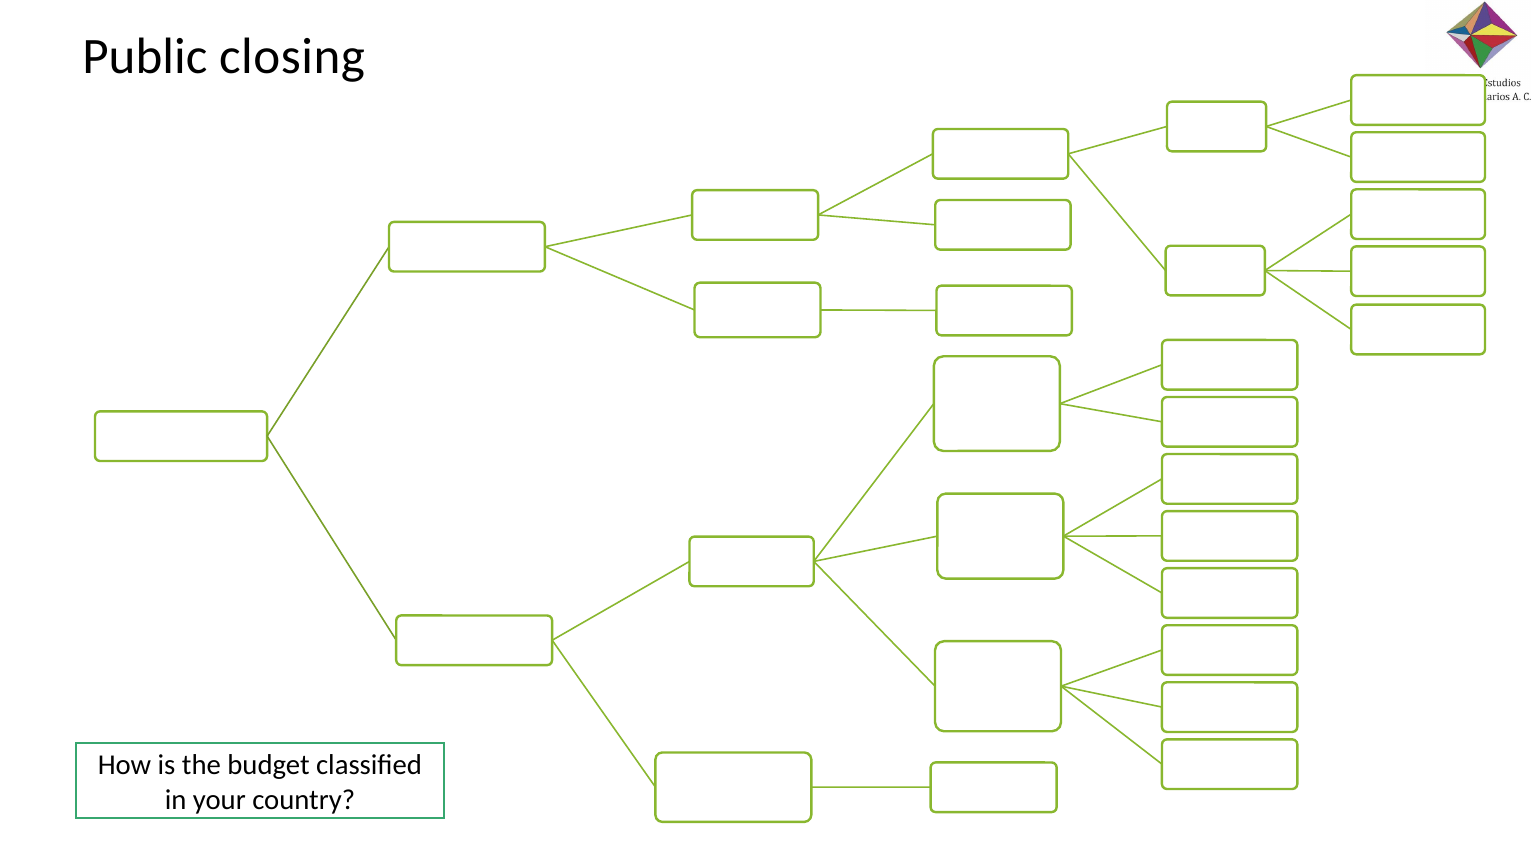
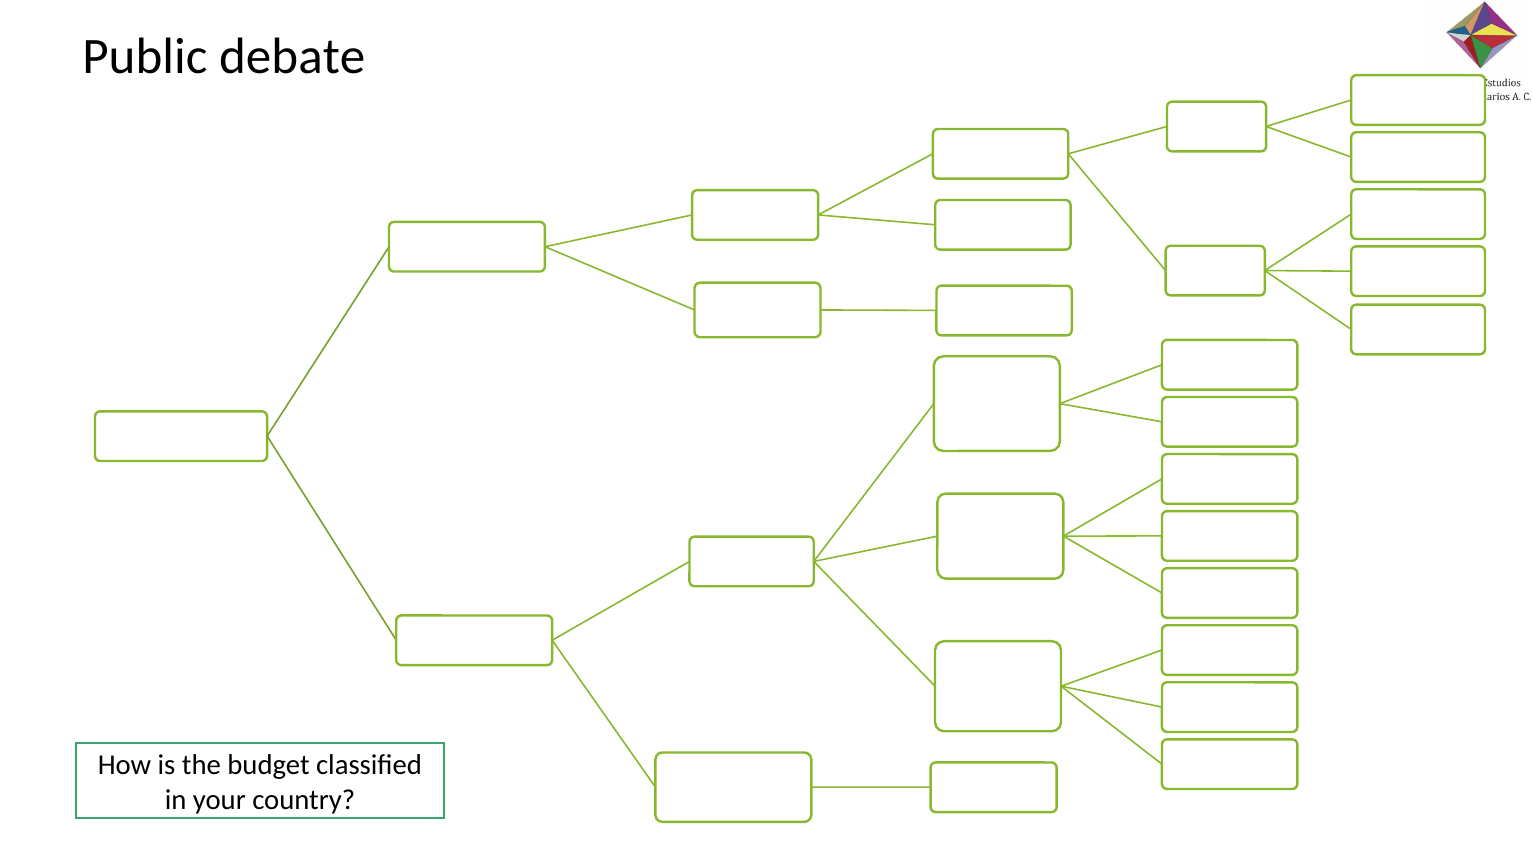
closing: closing -> debate (292, 57)
